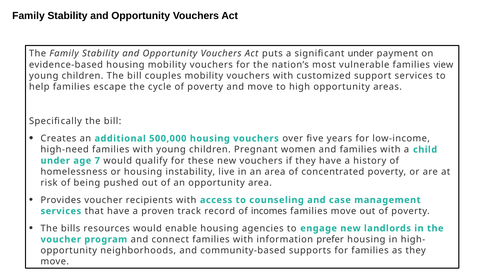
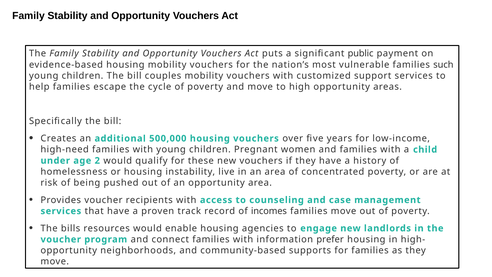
significant under: under -> public (361, 53)
view: view -> such (443, 65)
7: 7 -> 2 (97, 160)
